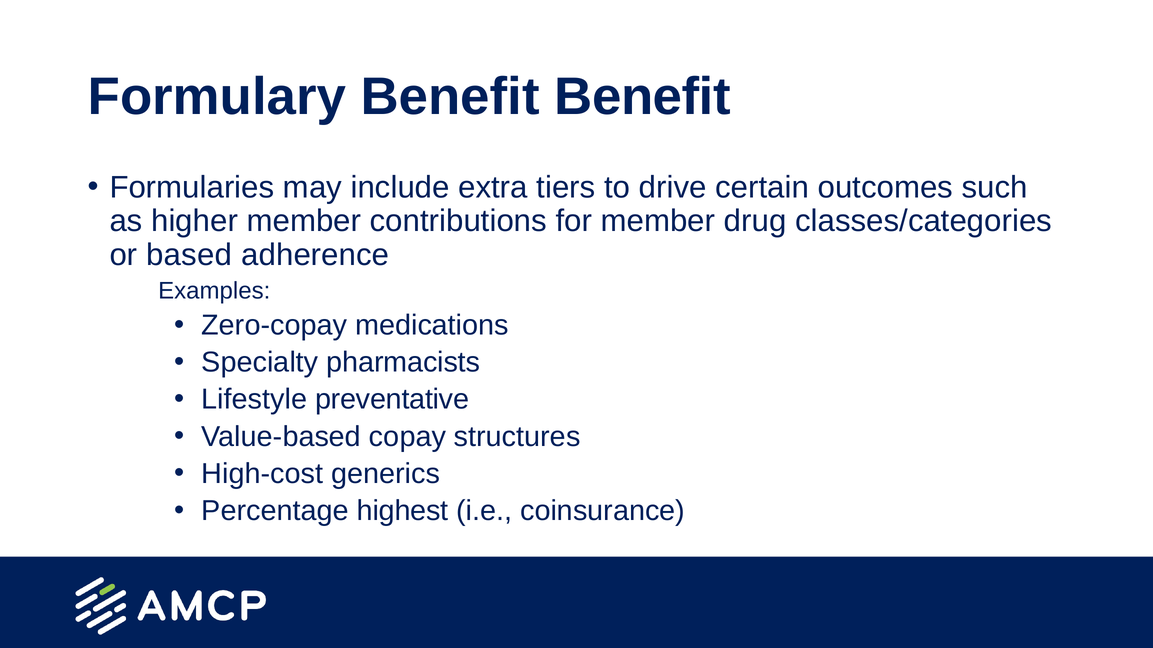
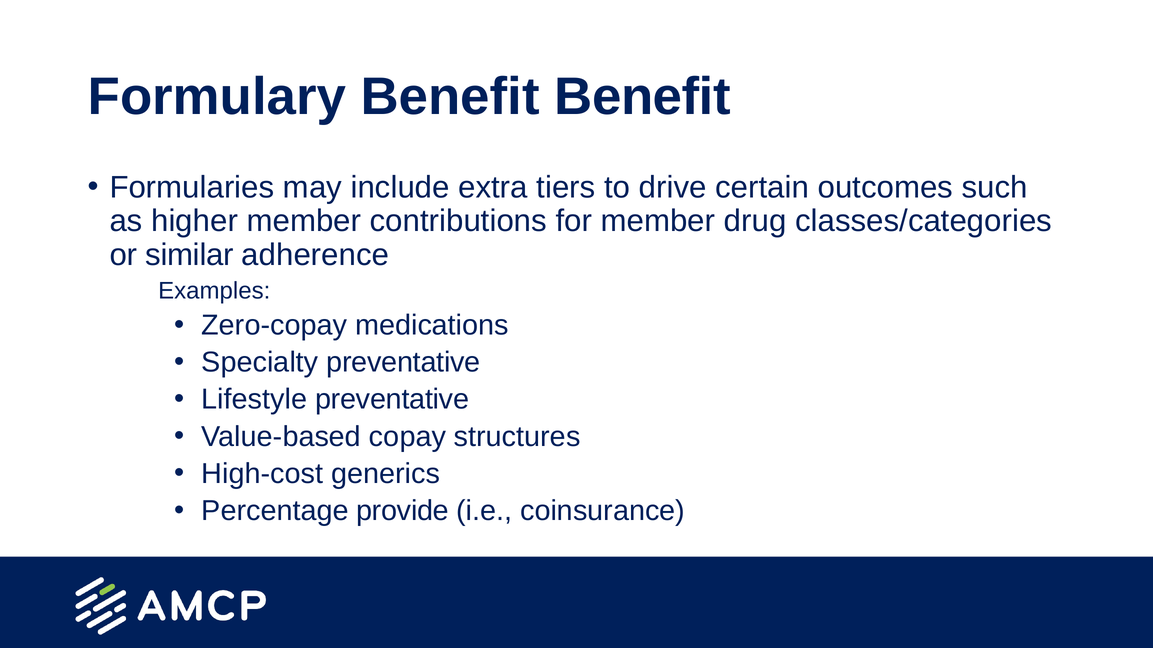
based: based -> similar (190, 255)
Specialty pharmacists: pharmacists -> preventative (403, 363)
highest: highest -> provide (403, 511)
